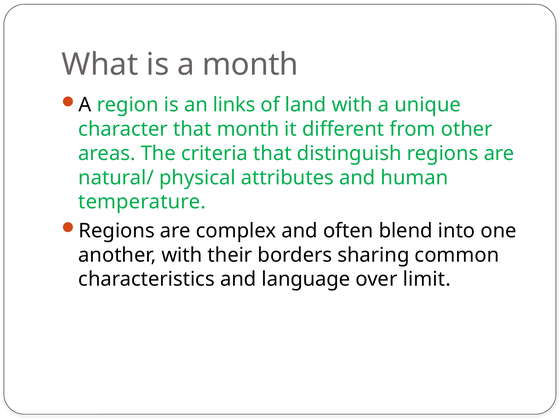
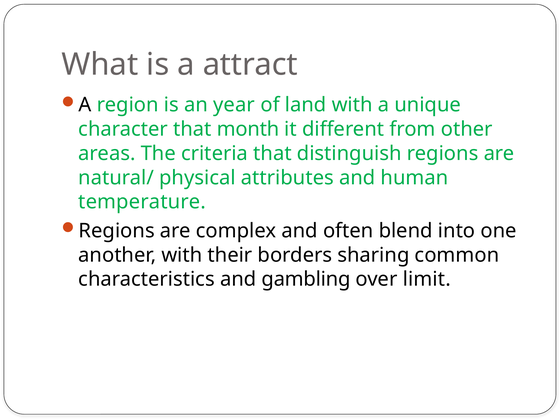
a month: month -> attract (250, 65)
links: links -> year (234, 105)
language: language -> gambling (306, 279)
